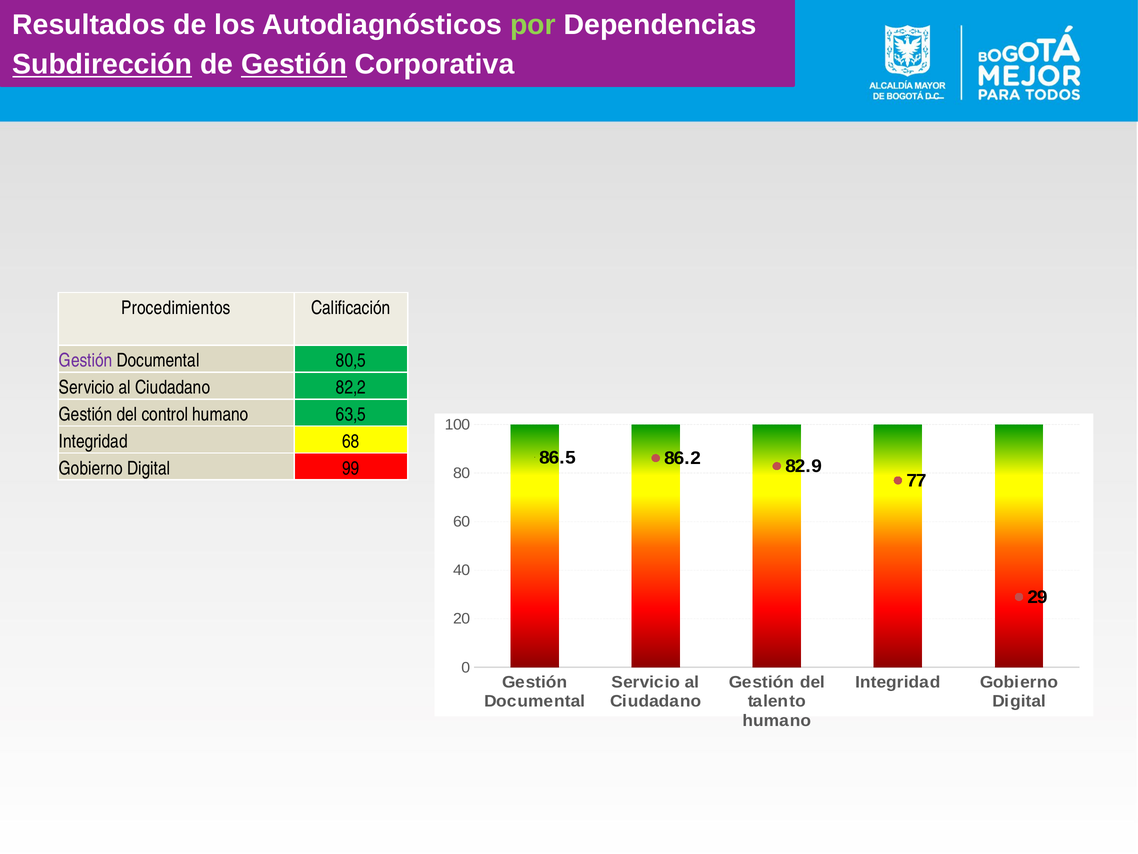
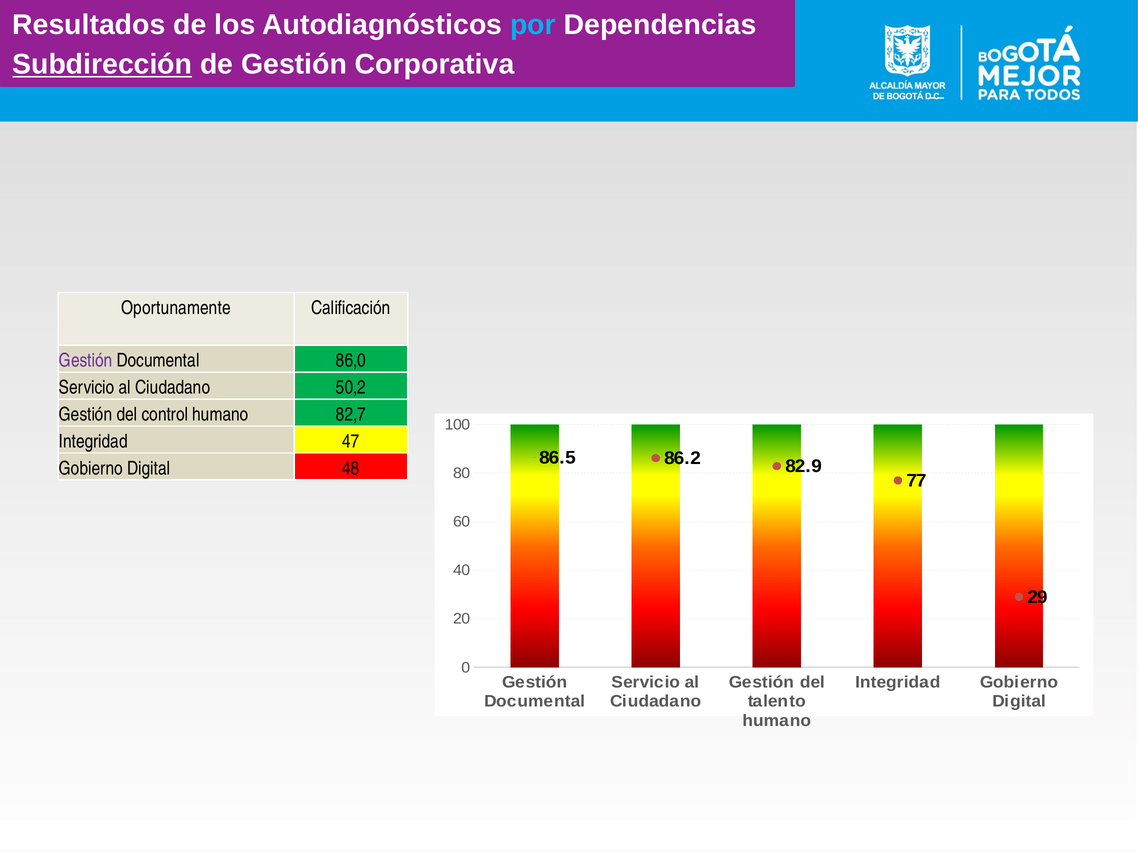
por colour: light green -> light blue (533, 25)
Gestión underline: present -> none (294, 64)
Procedimientos: Procedimientos -> Oportunamente (176, 308)
80,5: 80,5 -> 86,0 (351, 360)
82,2: 82,2 -> 50,2 (351, 387)
63,5: 63,5 -> 82,7 (351, 414)
68: 68 -> 47 (351, 441)
99: 99 -> 48 (351, 468)
